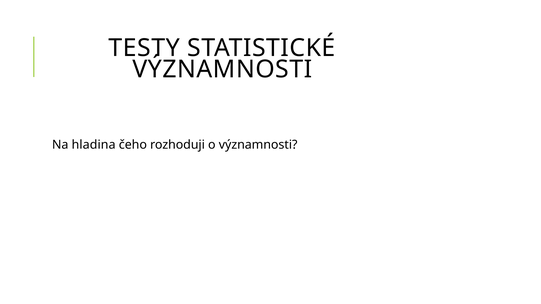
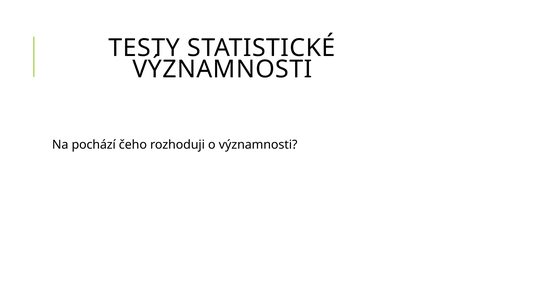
Na hladina: hladina -> pochází (94, 145)
